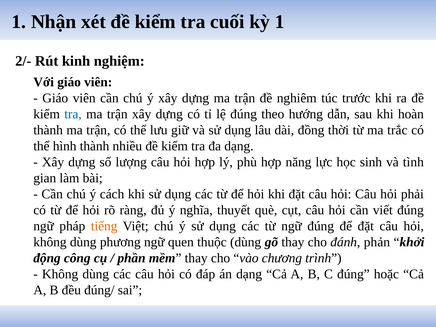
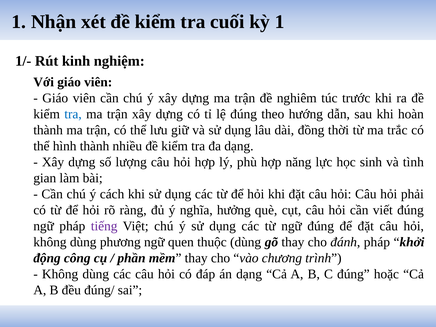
2/-: 2/- -> 1/- (23, 61)
thuyết: thuyết -> hưởng (234, 210)
tiếng colour: orange -> purple (104, 226)
đánh phản: phản -> pháp (377, 242)
